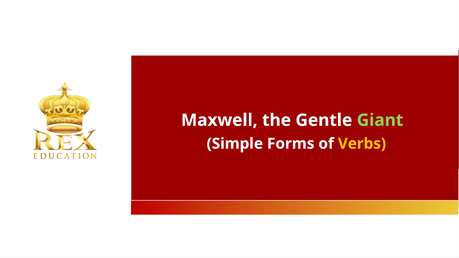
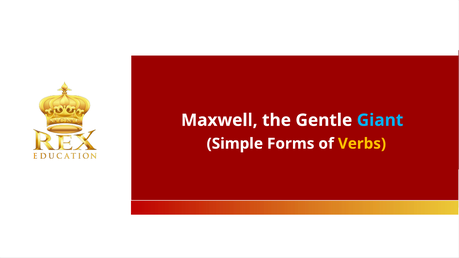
Giant colour: light green -> light blue (380, 120)
